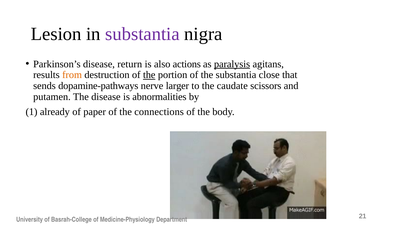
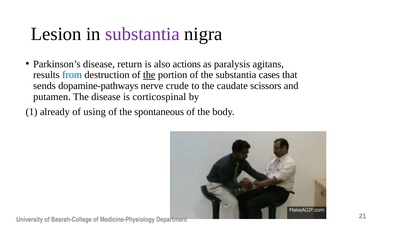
paralysis underline: present -> none (232, 64)
from colour: orange -> blue (72, 75)
close: close -> cases (269, 75)
larger: larger -> crude (177, 86)
abnormalities: abnormalities -> corticospinal (159, 97)
paper: paper -> using (95, 112)
connections: connections -> spontaneous (159, 112)
